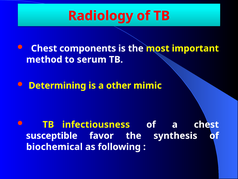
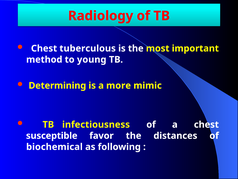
components: components -> tuberculous (88, 48)
serum: serum -> young (92, 59)
other: other -> more (119, 85)
synthesis: synthesis -> distances (175, 135)
